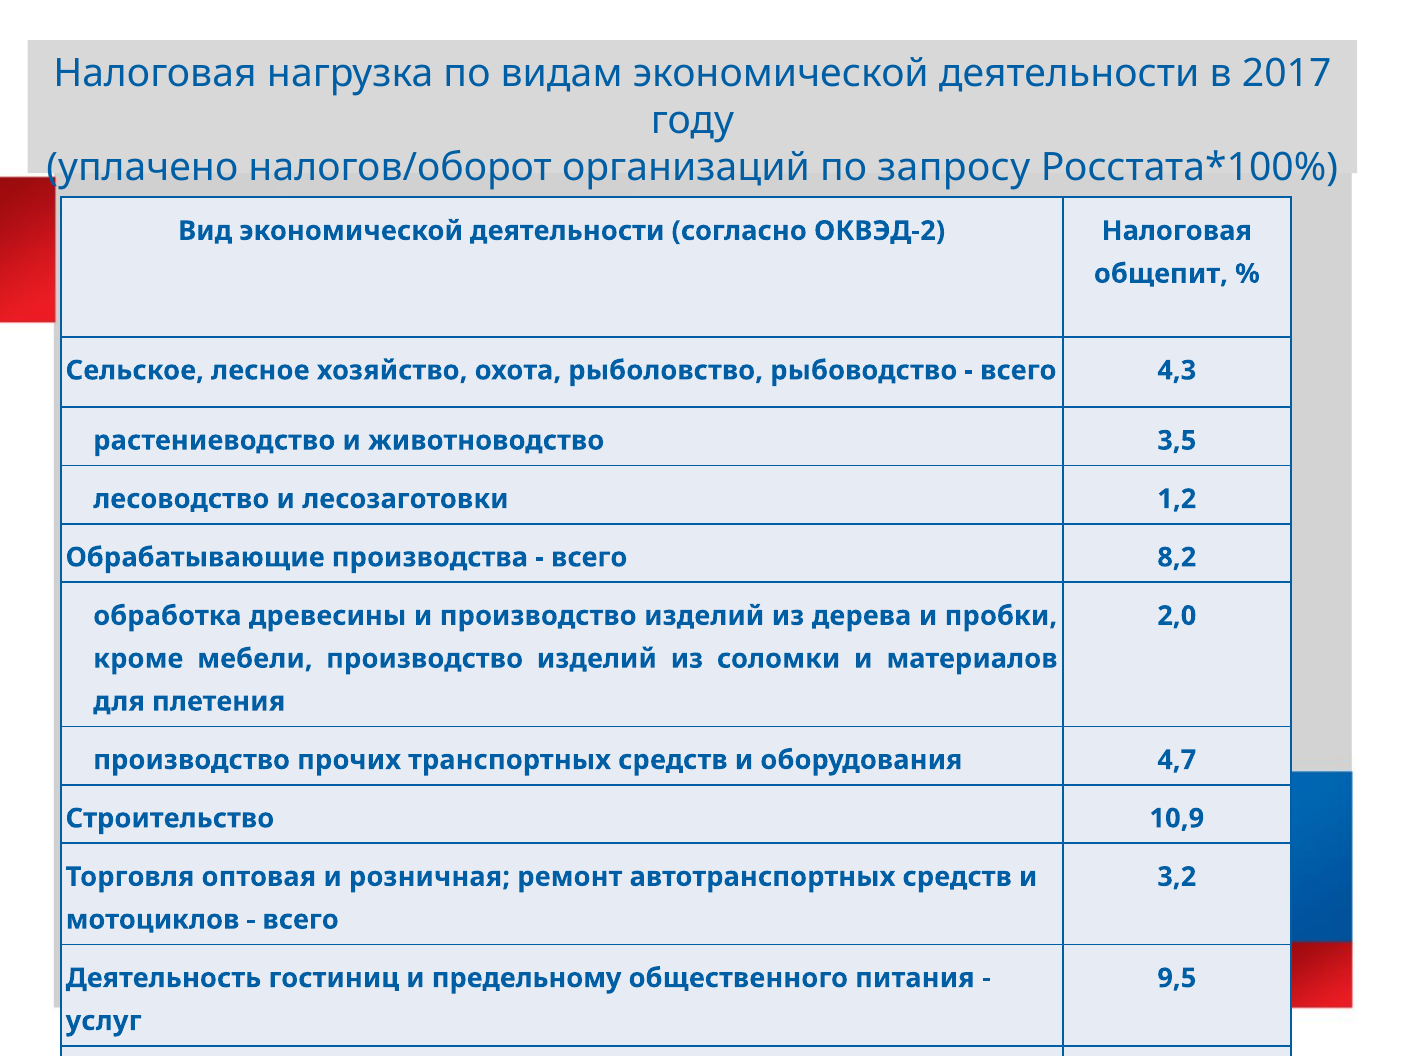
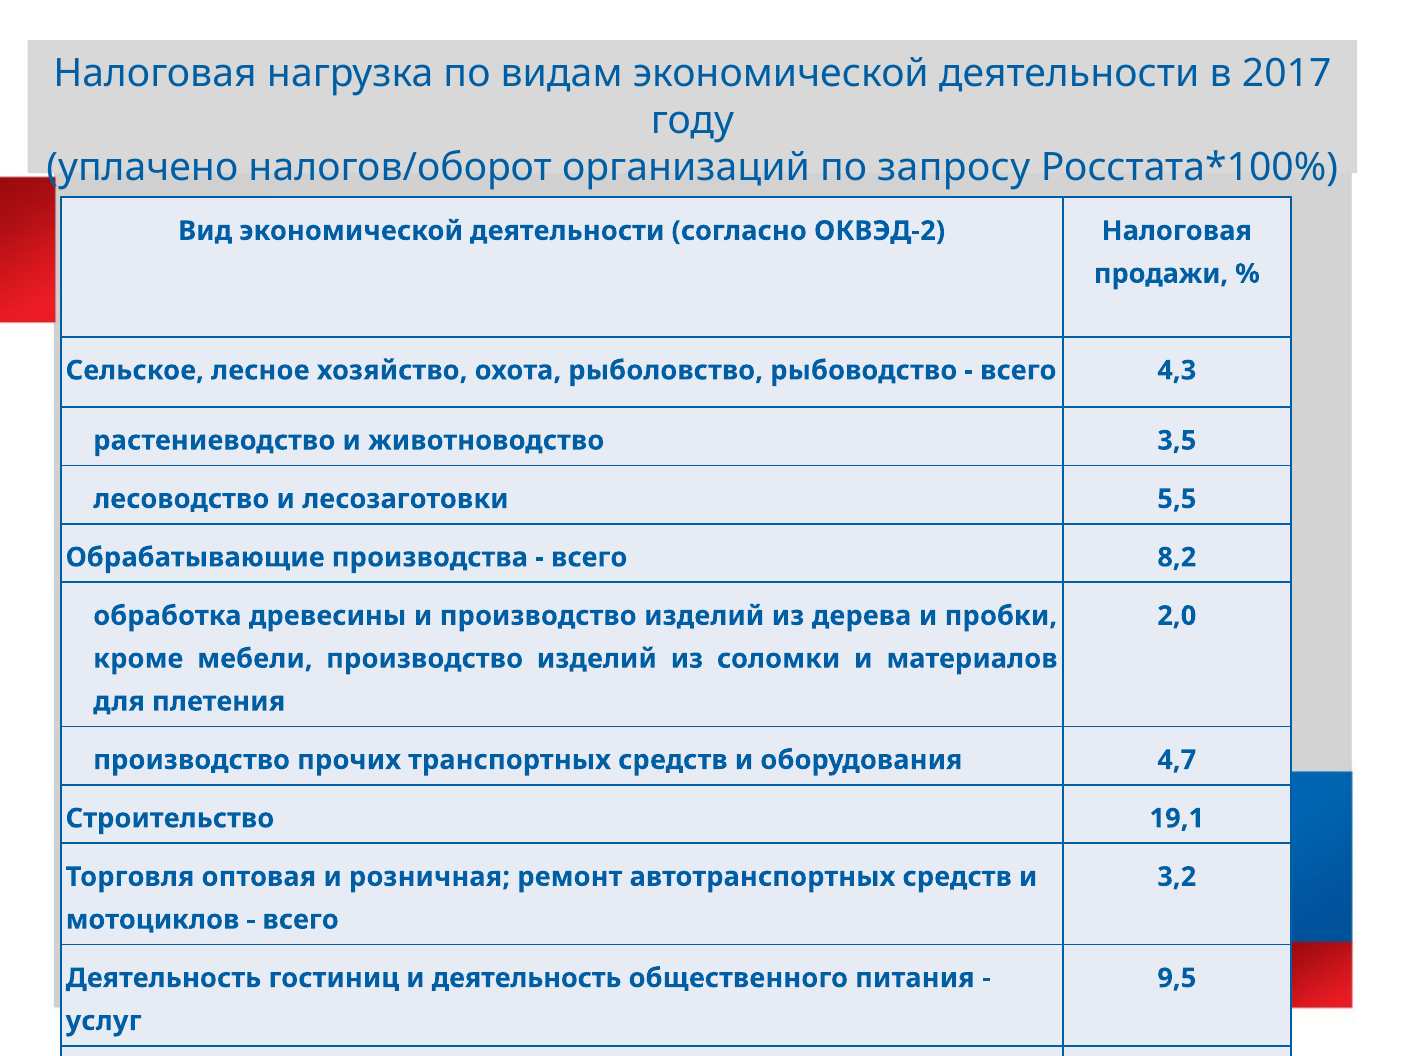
общепит: общепит -> продажи (1161, 274)
1,2: 1,2 -> 5,5 (1177, 499)
10,9: 10,9 -> 19,1 (1177, 818)
и предельному: предельному -> деятельность (527, 977)
